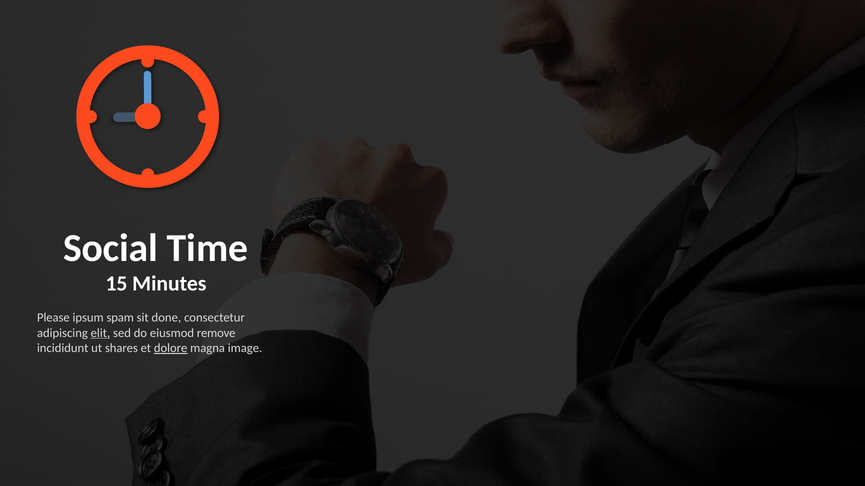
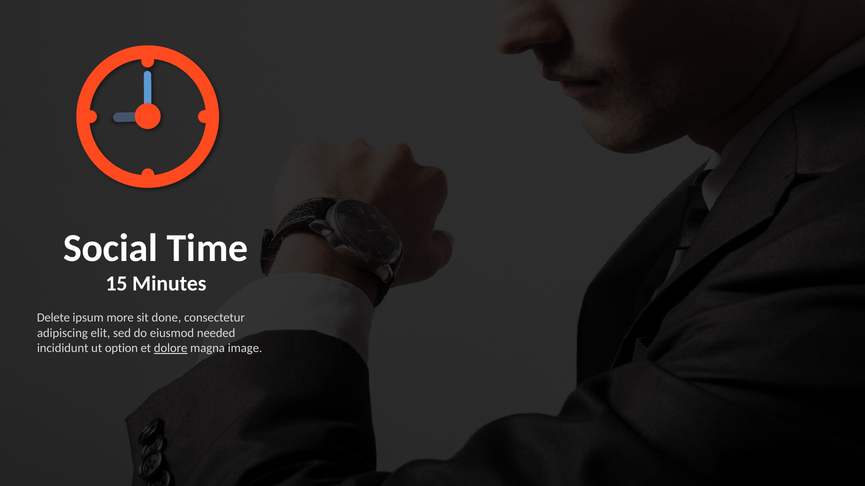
Please: Please -> Delete (53, 318)
spam: spam -> more (120, 318)
elit underline: present -> none (100, 333)
remove: remove -> needed (216, 333)
shares: shares -> option (121, 348)
